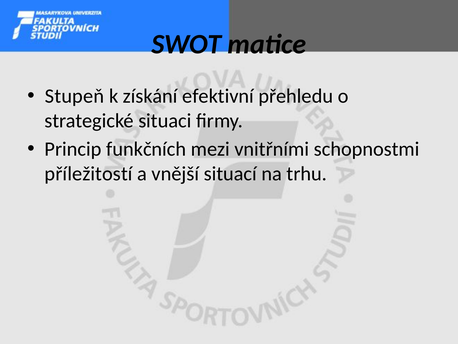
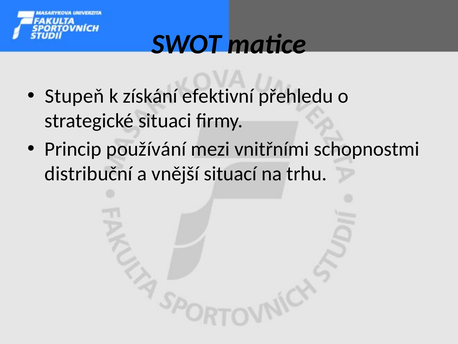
funkčních: funkčních -> používání (146, 149)
příležitostí: příležitostí -> distribuční (89, 173)
